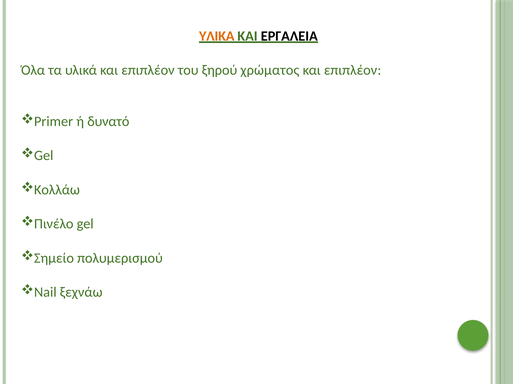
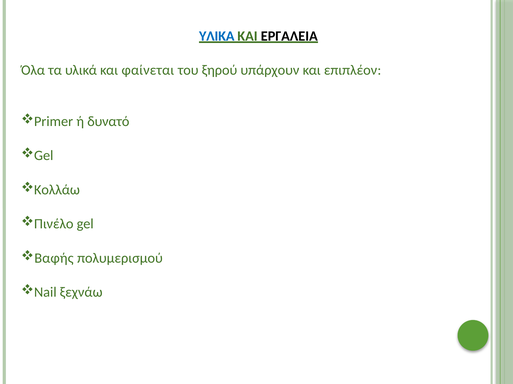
ΥΛΙΚΑ colour: orange -> blue (217, 36)
υλικά και επιπλέον: επιπλέον -> φαίνεται (148, 70)
χρώματος: χρώματος -> υπάρχουν (270, 70)
Σημείο: Σημείο -> Βαφής (54, 258)
